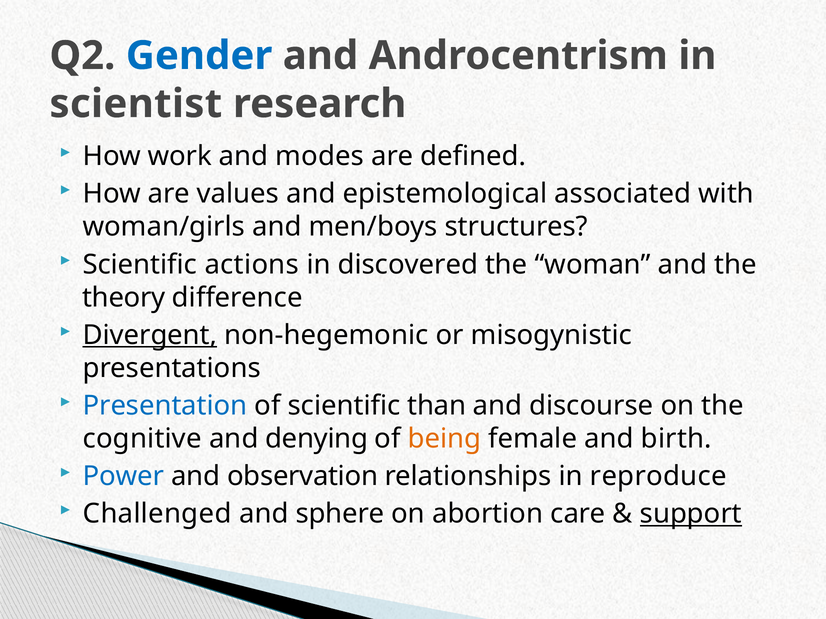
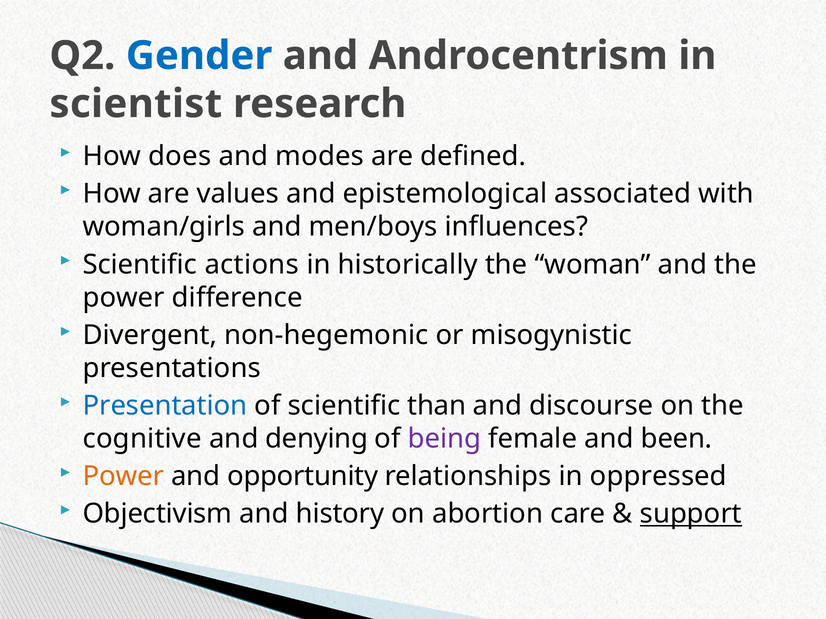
work: work -> does (180, 156)
structures: structures -> influences (516, 227)
discovered: discovered -> historically (408, 265)
theory: theory -> power (124, 298)
Divergent underline: present -> none (150, 335)
being colour: orange -> purple (445, 439)
birth: birth -> been (677, 439)
Power colour: blue -> orange (123, 477)
observation: observation -> opportunity (303, 477)
reproduce: reproduce -> oppressed (658, 477)
Challenged: Challenged -> Objectivism (157, 514)
sphere: sphere -> history (340, 514)
